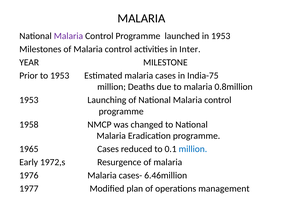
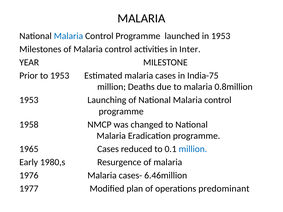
Malaria colour: purple -> blue (68, 36)
1972,s: 1972,s -> 1980,s (53, 162)
management: management -> predominant (224, 189)
